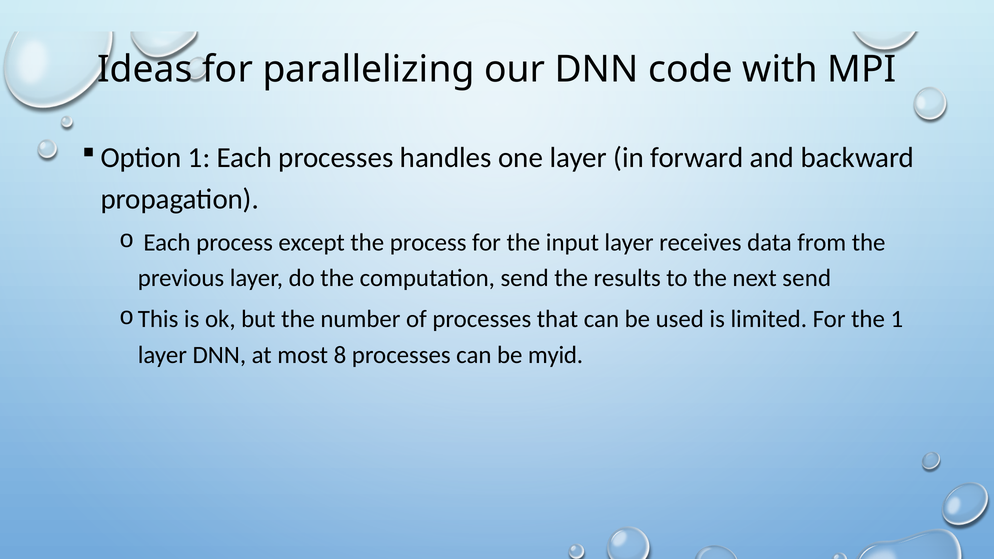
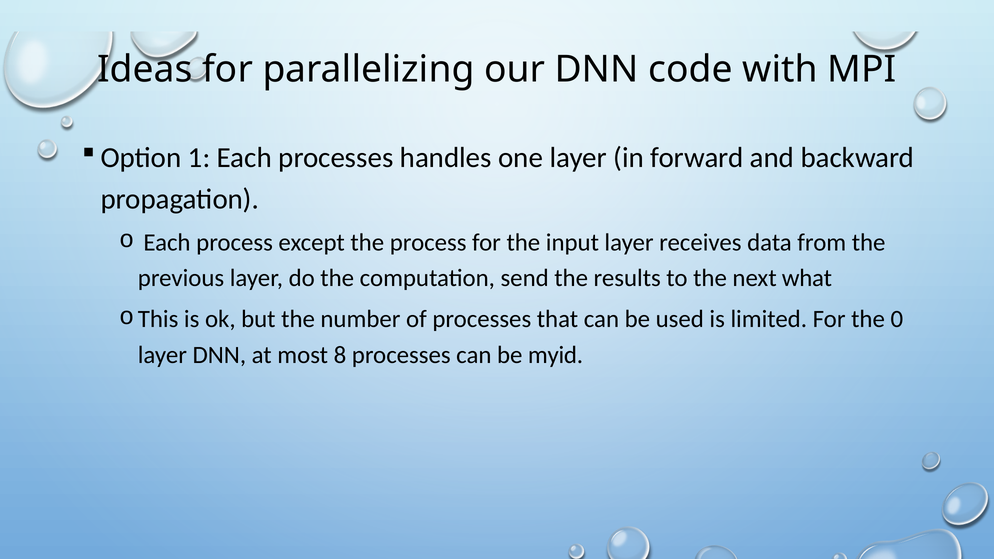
next send: send -> what (807, 278)
the 1: 1 -> 0 (897, 319)
